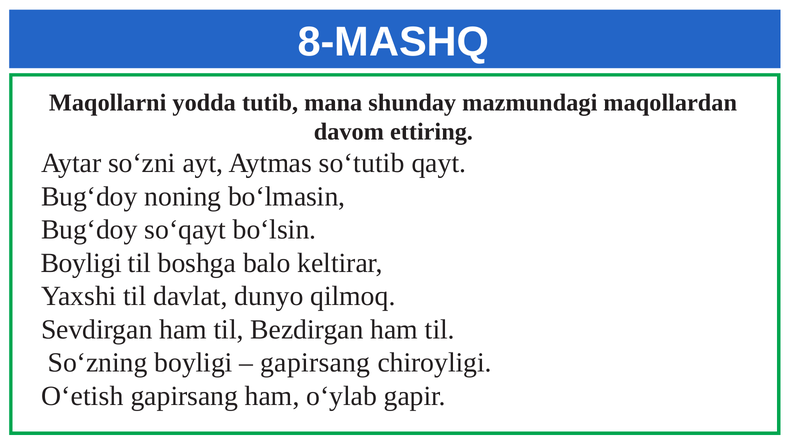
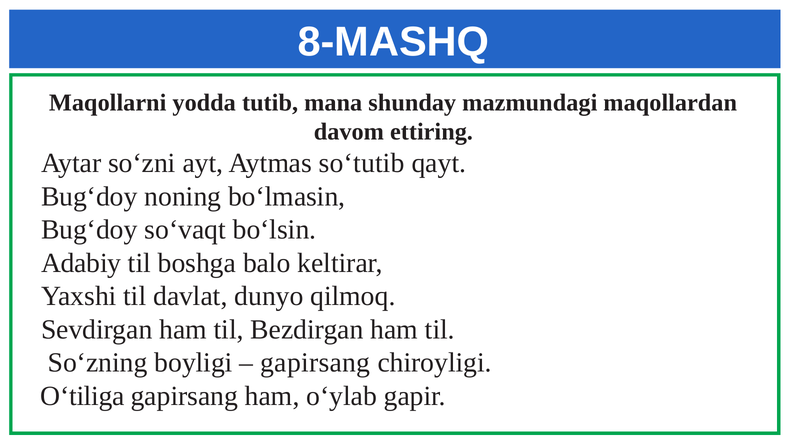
so‘qayt: so‘qayt -> so‘vaqt (185, 230)
Boyligi: Boyligi -> Adabiy (81, 263)
O‘etish: O‘etish -> O‘tiliga (83, 396)
